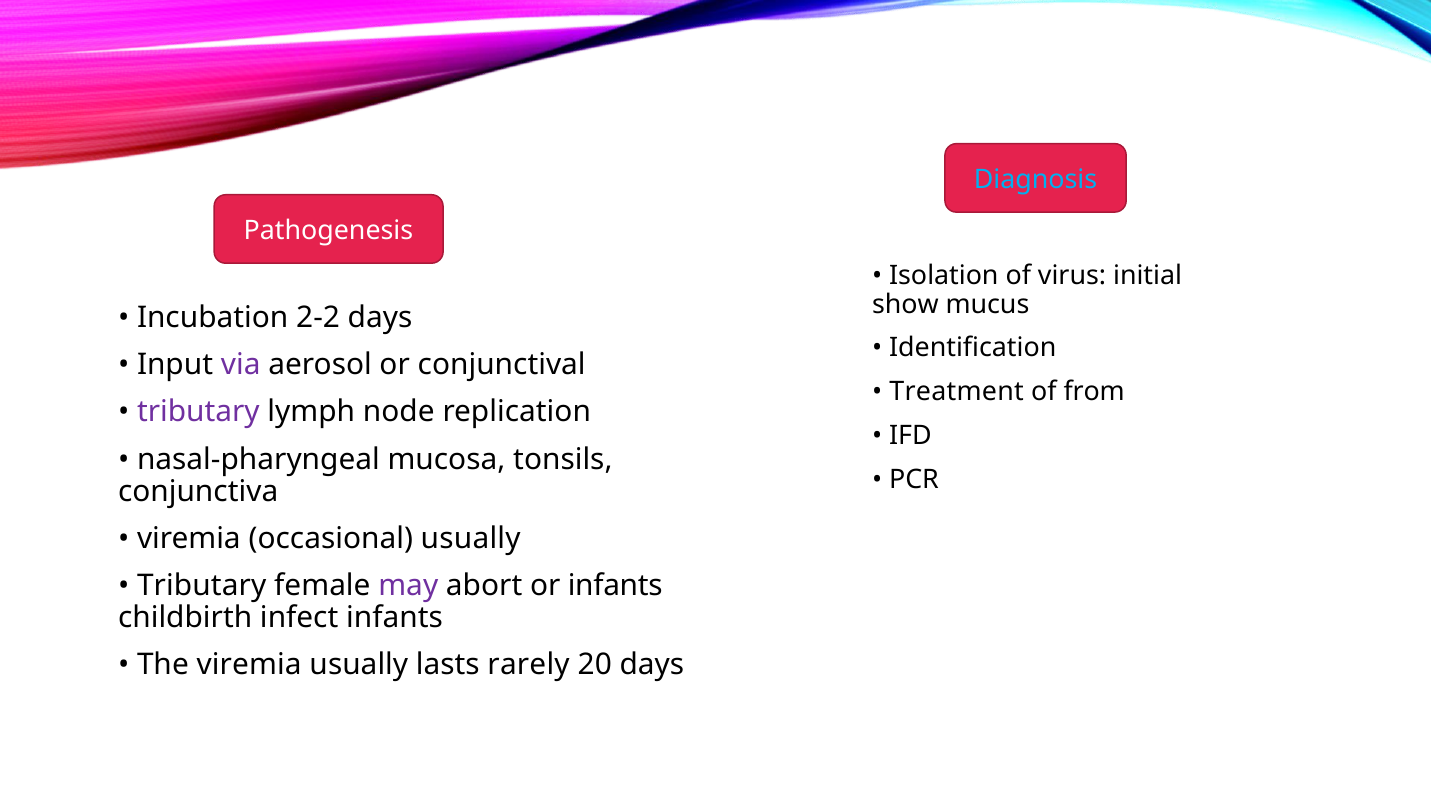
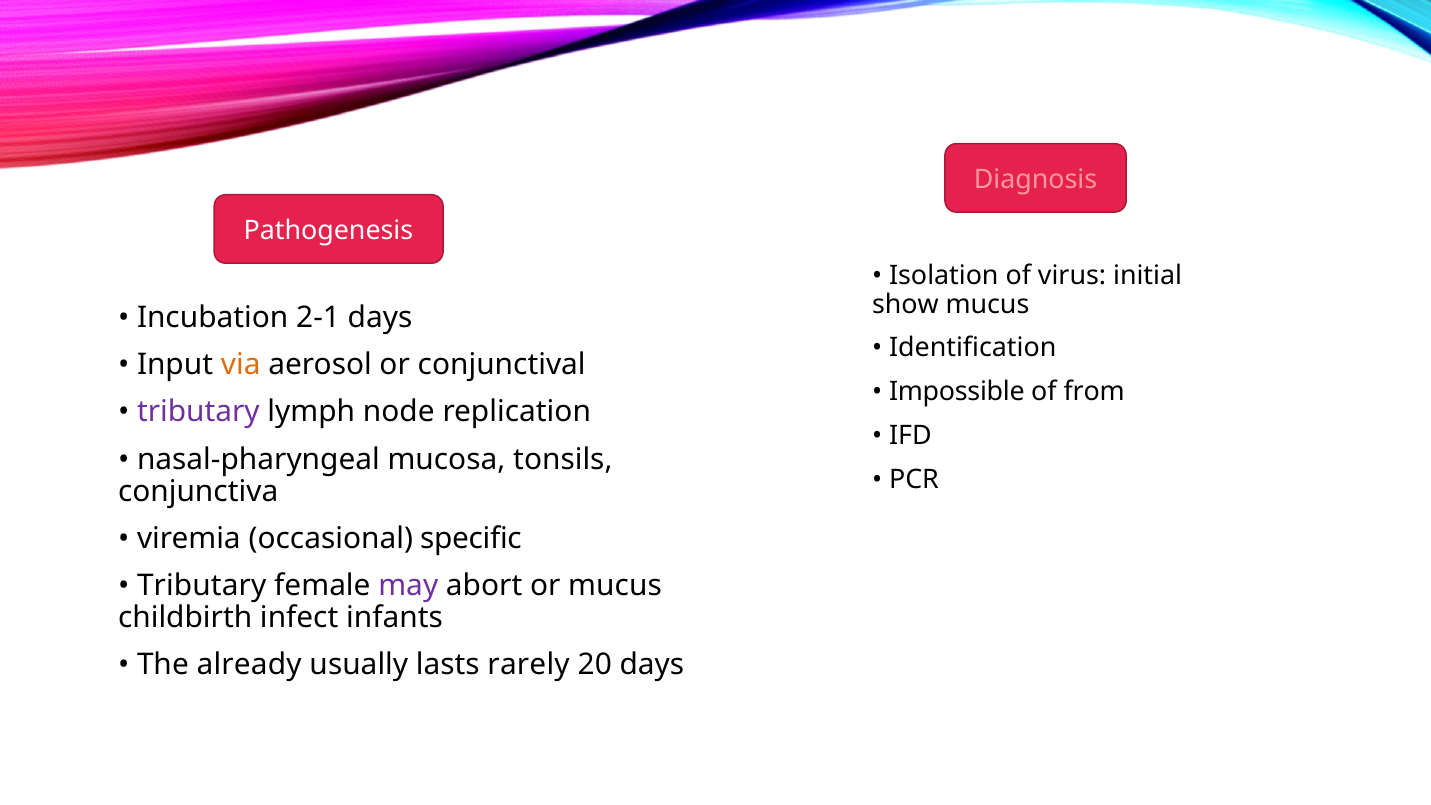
Diagnosis colour: light blue -> pink (1035, 180)
2-2: 2-2 -> 2-1 (318, 318)
via colour: purple -> orange (241, 365)
Treatment: Treatment -> Impossible (957, 392)
occasional usually: usually -> specific (471, 539)
or infants: infants -> mucus (615, 586)
The viremia: viremia -> already (249, 665)
